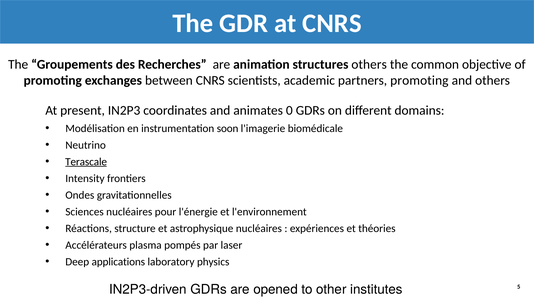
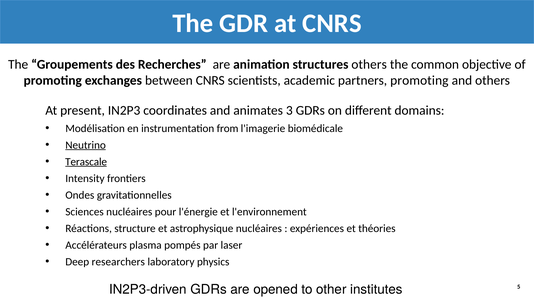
0: 0 -> 3 (289, 111)
soon: soon -> from (228, 129)
Neutrino underline: none -> present (86, 145)
applications: applications -> researchers (118, 262)
